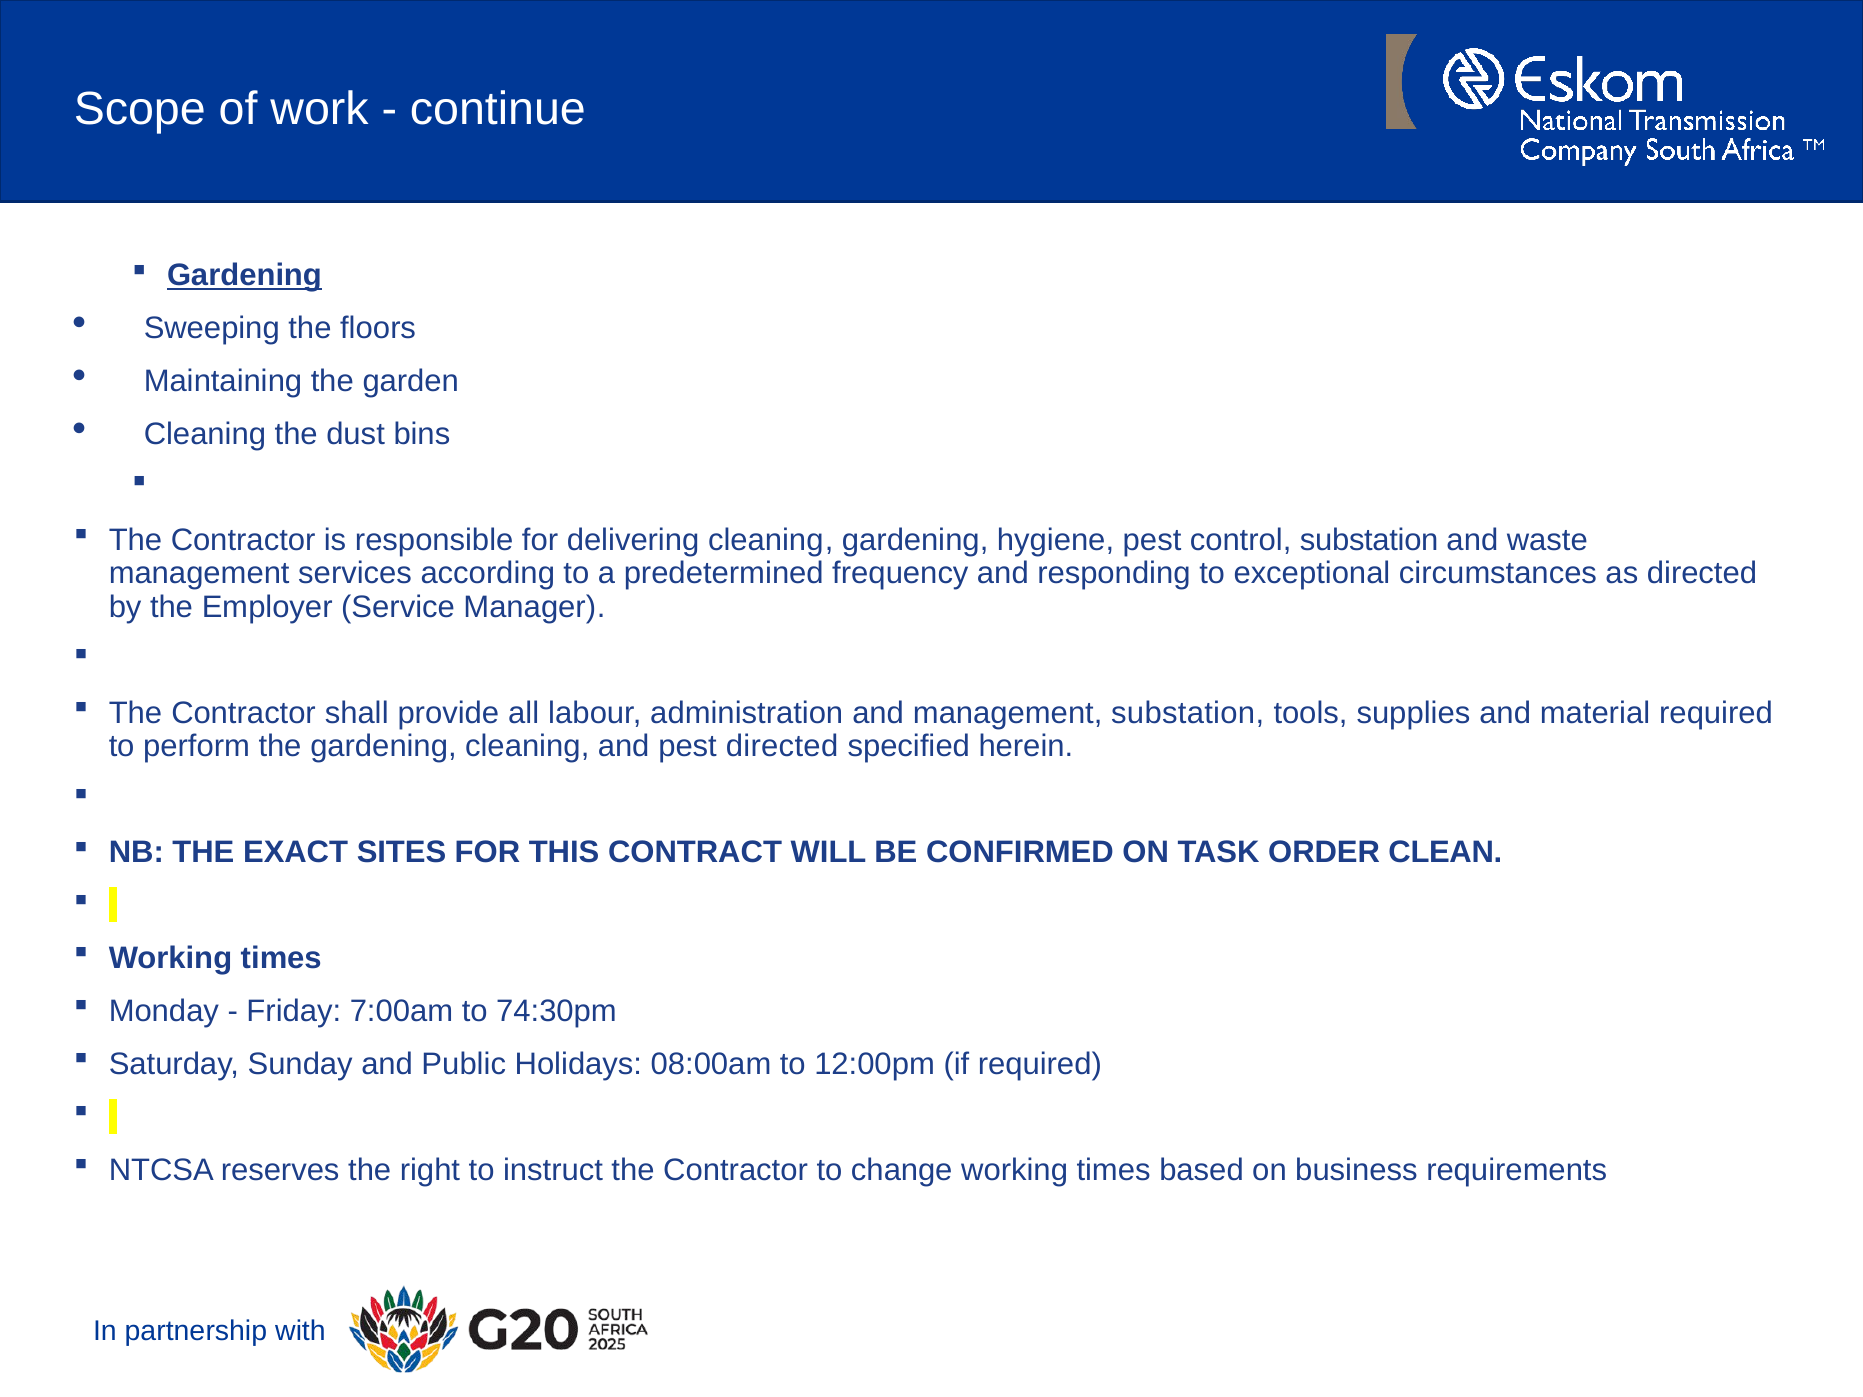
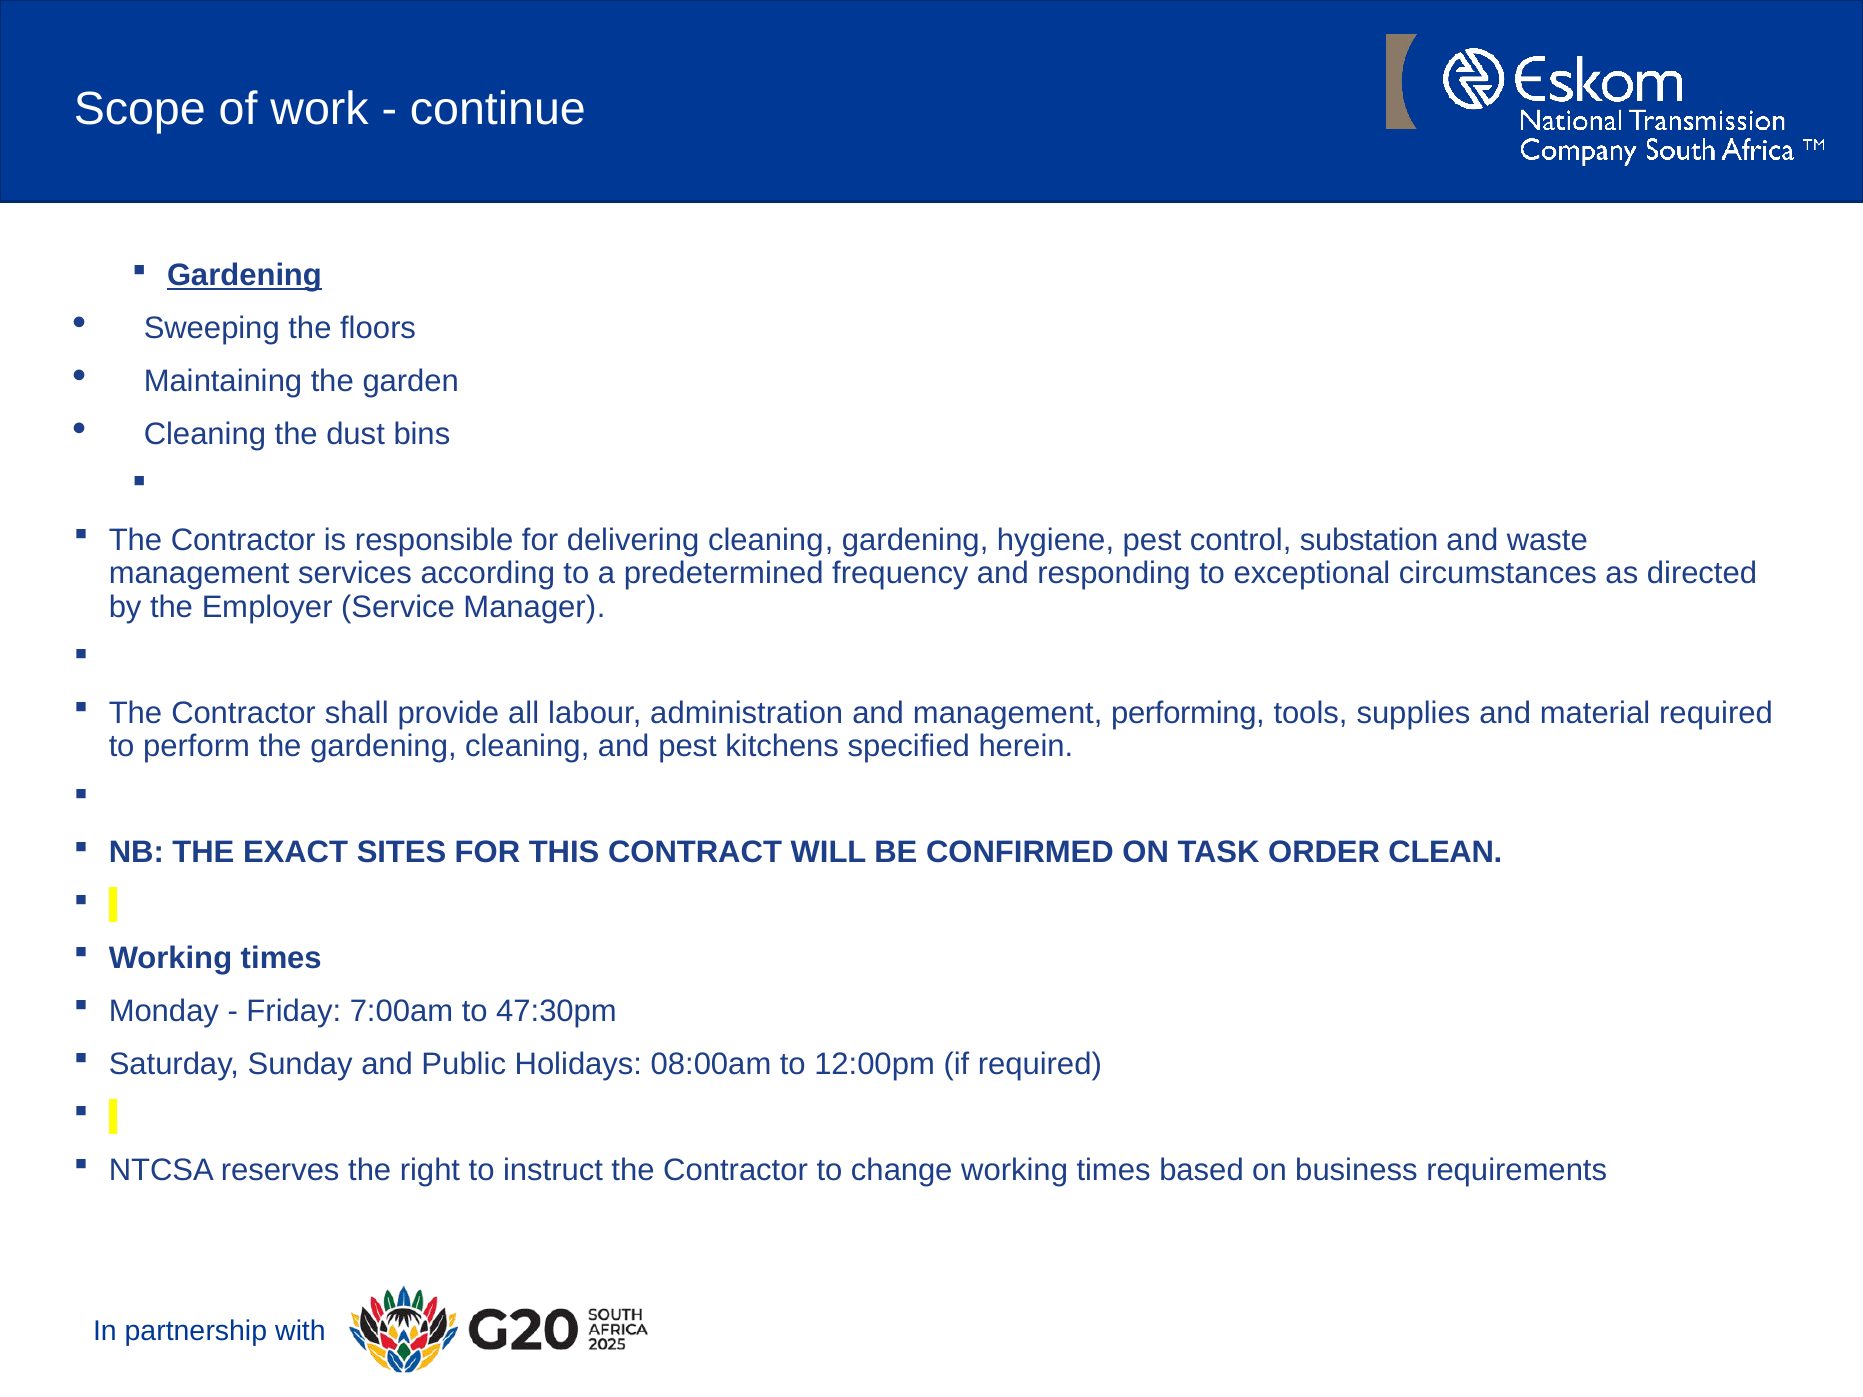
management substation: substation -> performing (1188, 713)
pest directed: directed -> kitchens (782, 746)
74:30pm: 74:30pm -> 47:30pm (557, 1011)
